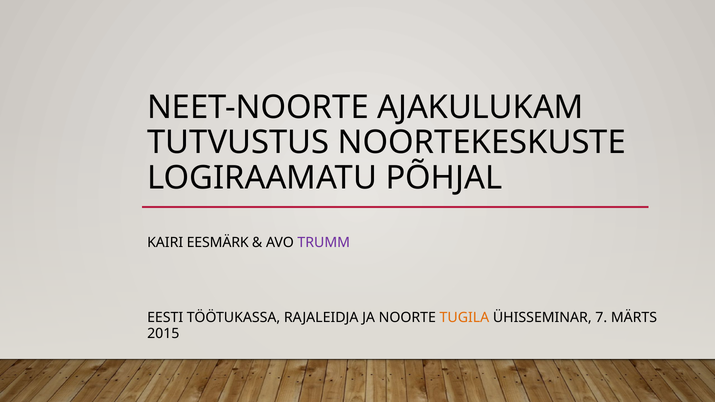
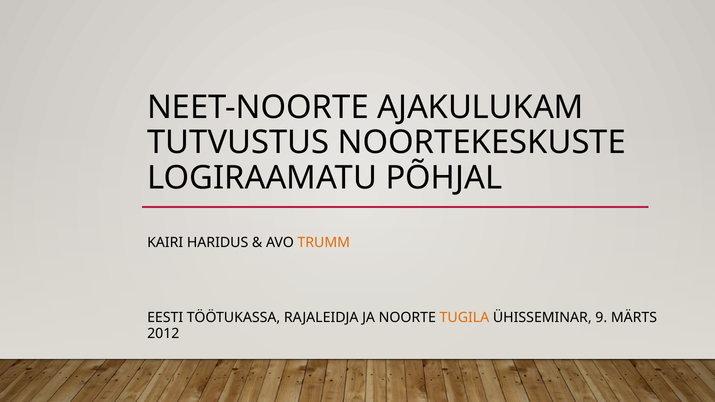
EESMÄRK: EESMÄRK -> HARIDUS (218, 243)
TRUMM colour: purple -> orange (324, 243)
7: 7 -> 9 (601, 317)
2015: 2015 -> 2012 (163, 334)
